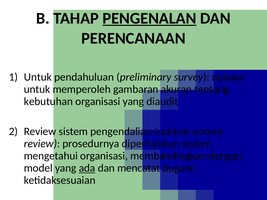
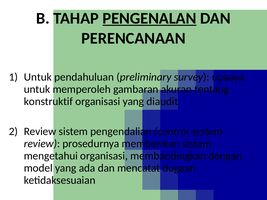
kebutuhan: kebutuhan -> konstruktif (48, 102)
diperhatikan: diperhatikan -> memberikan (151, 144)
ada underline: present -> none (87, 168)
